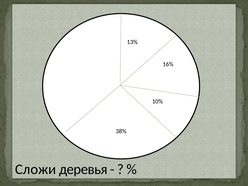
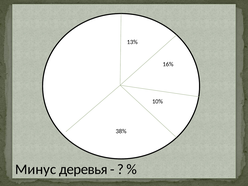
Сложи: Сложи -> Минус (36, 169)
